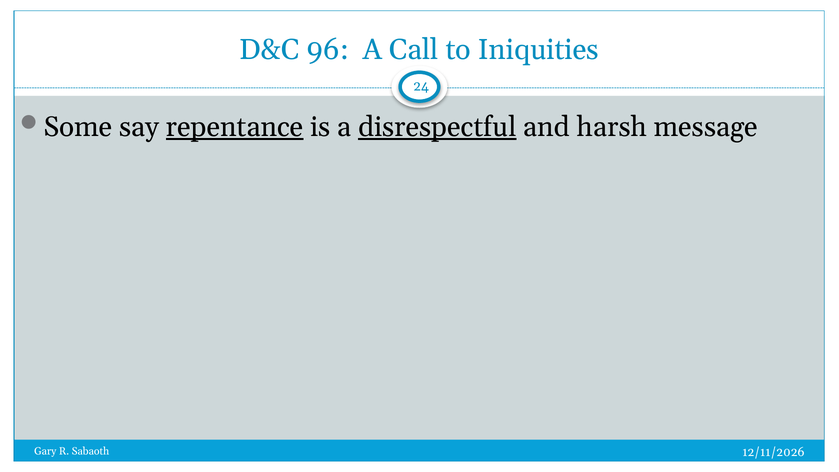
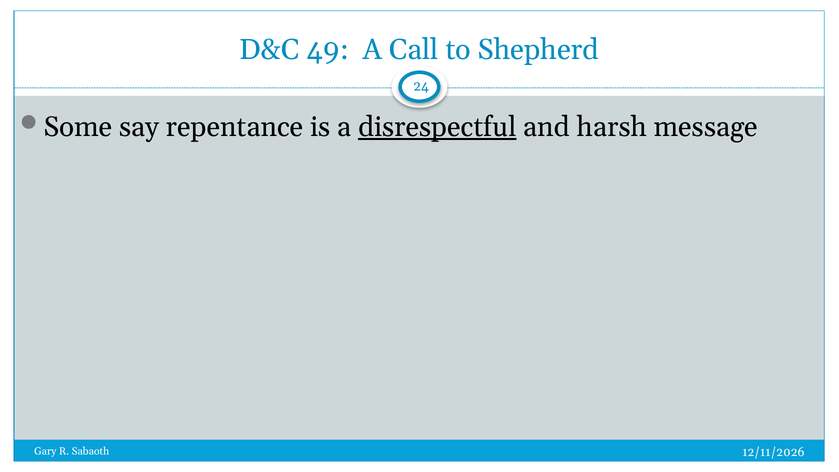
96: 96 -> 49 (328, 50)
Iniquities: Iniquities -> Shepherd (538, 50)
repentance underline: present -> none (235, 127)
